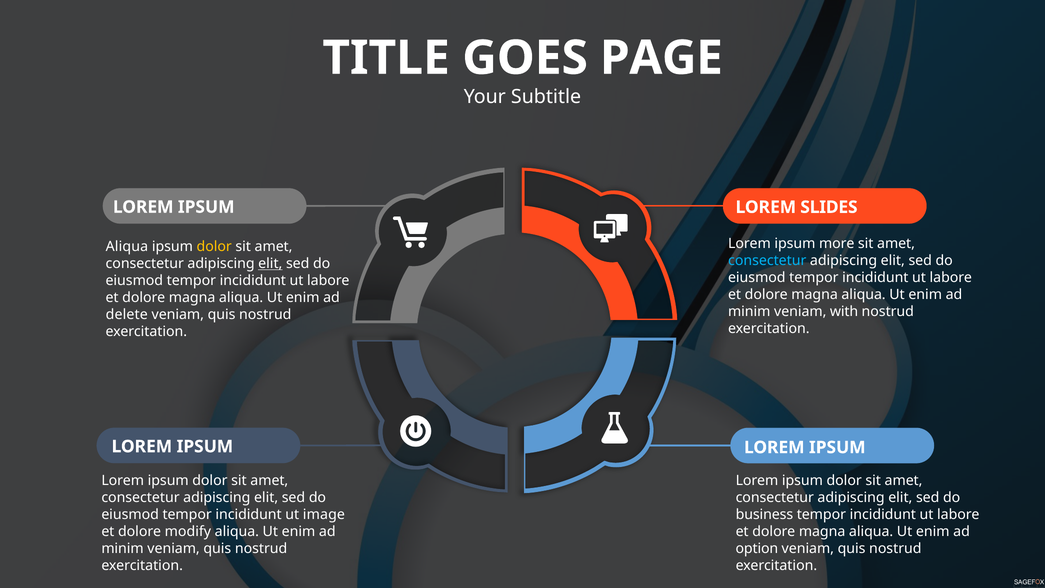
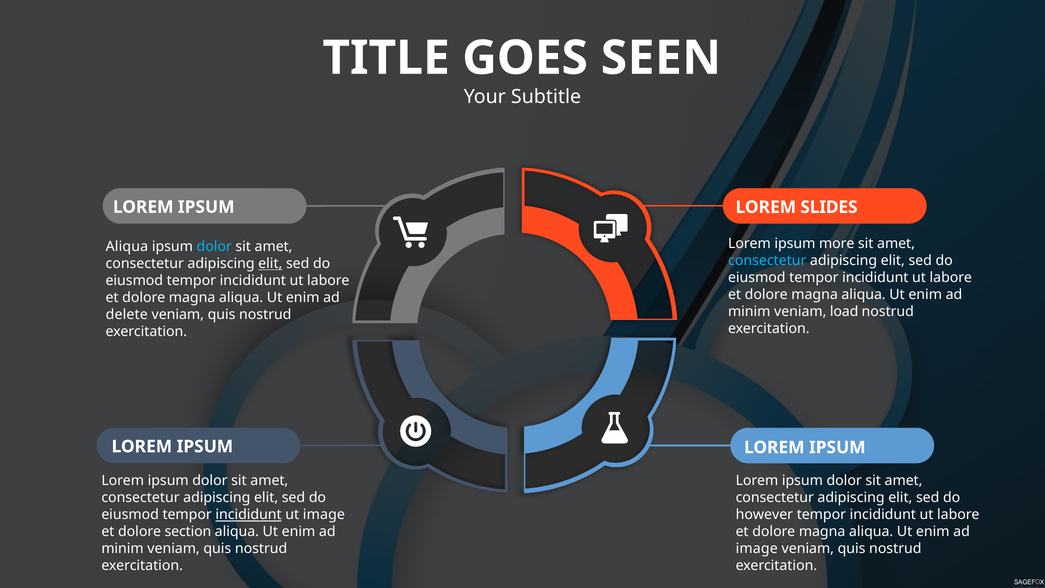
PAGE: PAGE -> SEEN (661, 58)
dolor colour: yellow -> light blue (214, 247)
with: with -> load (844, 312)
incididunt underline: none -> present (249, 515)
business: business -> however (764, 515)
modify: modify -> section (188, 532)
option: option -> image (757, 549)
